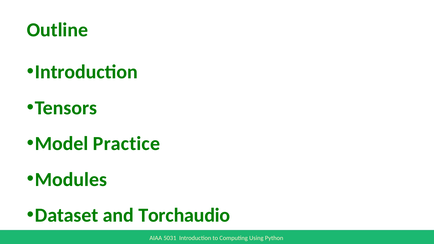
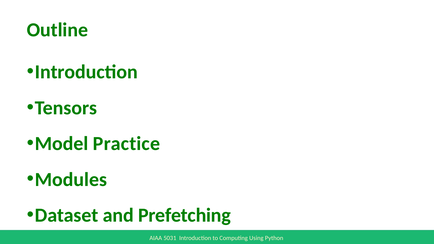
Torchaudio: Torchaudio -> Prefetching (184, 215)
